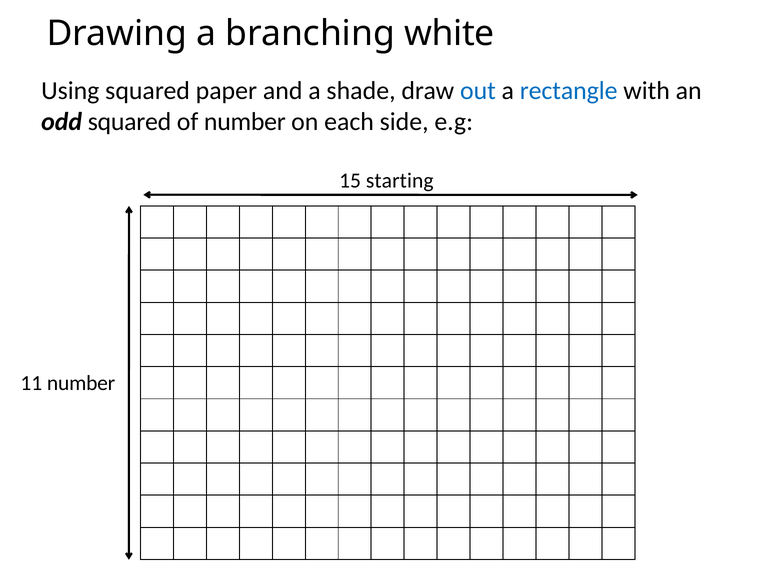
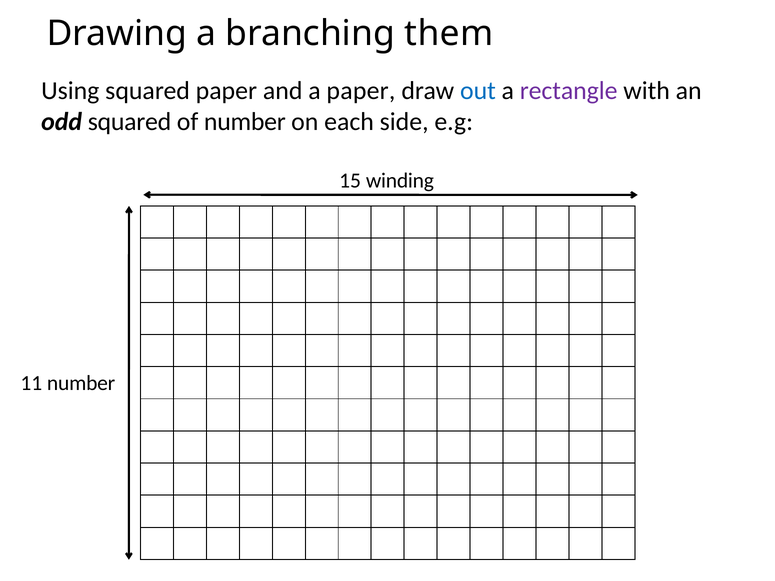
white: white -> them (449, 34)
a shade: shade -> paper (361, 91)
rectangle colour: blue -> purple (569, 91)
starting: starting -> winding (400, 181)
